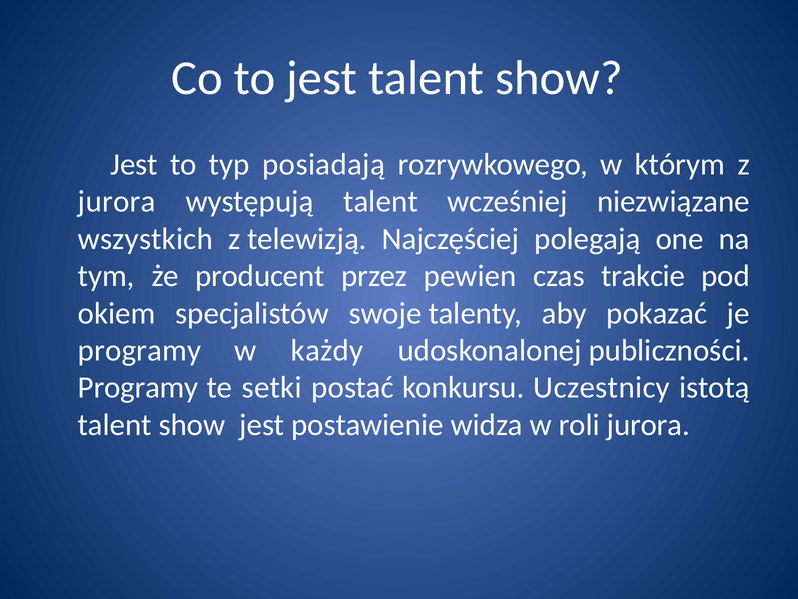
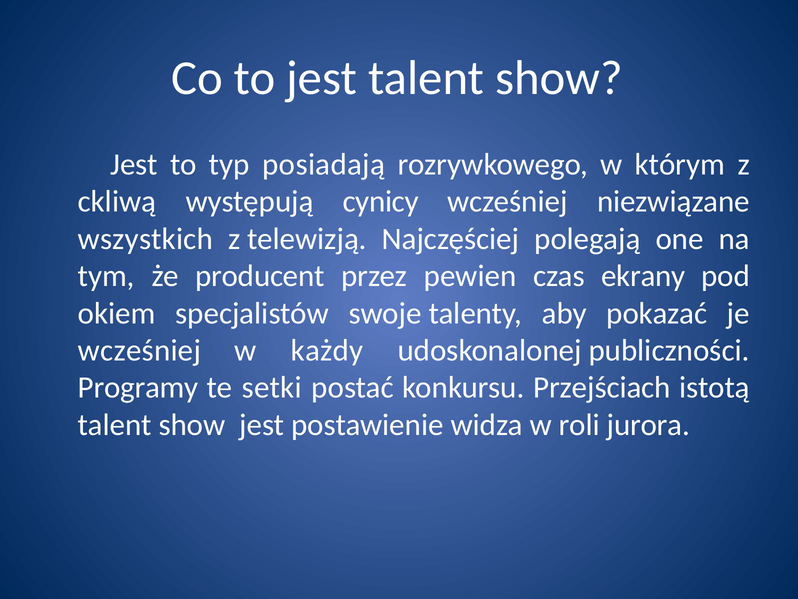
jurora: jurora -> ckliwą (117, 202)
występują talent: talent -> cynicy (381, 202)
trakcie: trakcie -> ekrany (643, 276)
programy: programy -> wcześniej (139, 350)
Uczestnicy: Uczestnicy -> Przejściach (602, 387)
